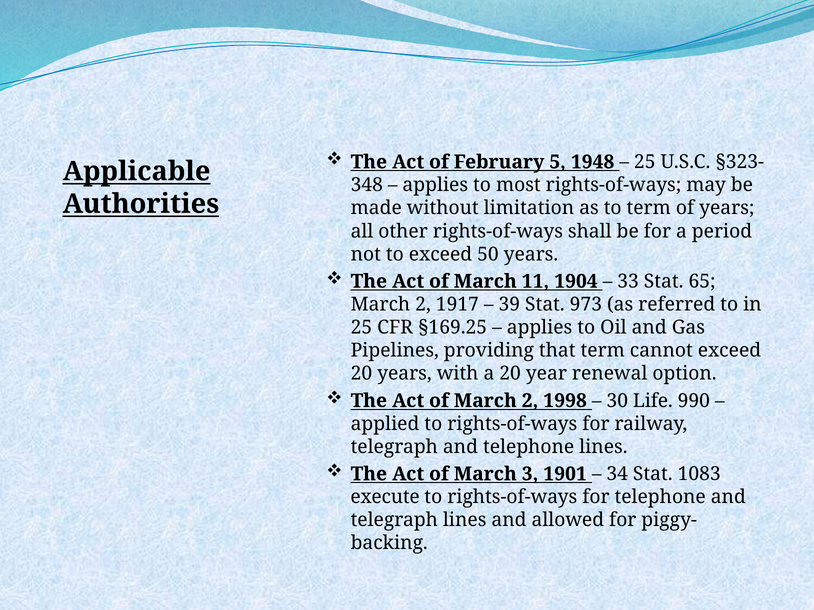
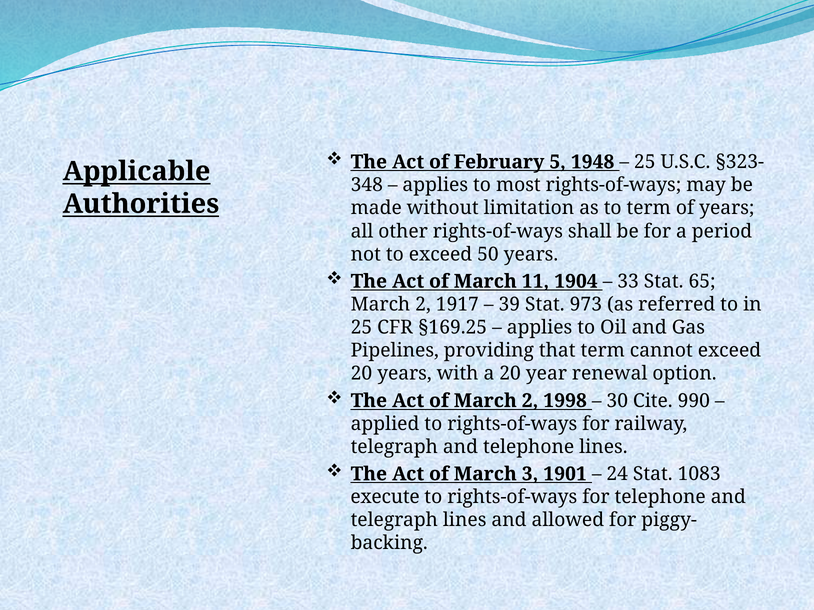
Life: Life -> Cite (653, 401)
34: 34 -> 24 (617, 474)
